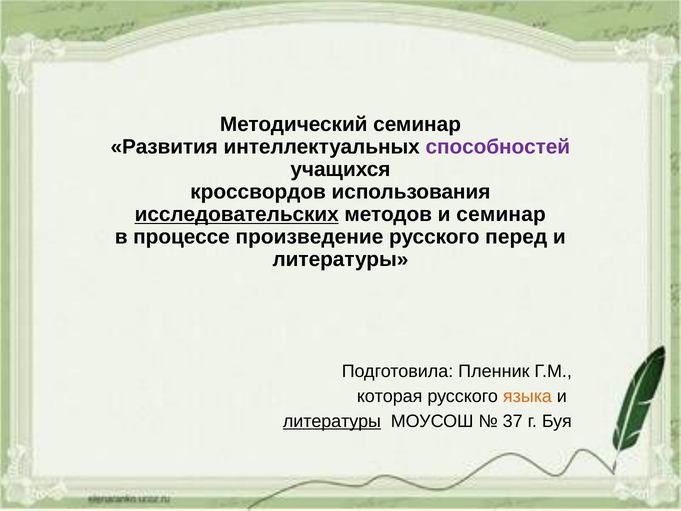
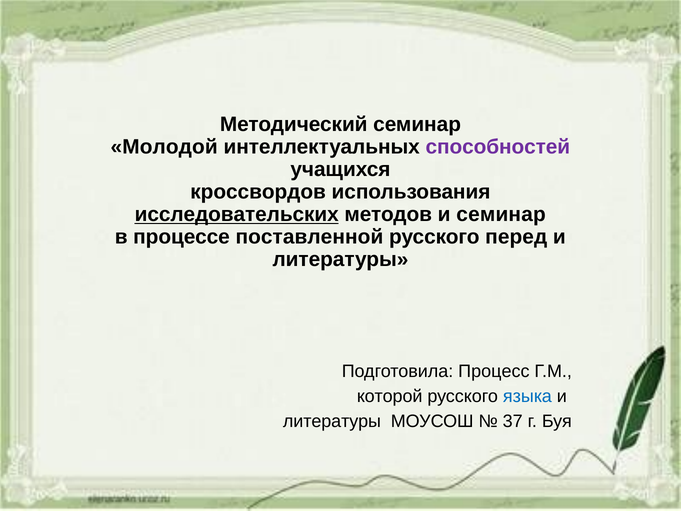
Развития: Развития -> Молодой (164, 147)
произведение: произведение -> поставленной (309, 237)
Пленник: Пленник -> Процесс (494, 371)
которая: которая -> которой (390, 396)
языка colour: orange -> blue (527, 396)
литературы underline: present -> none (332, 421)
